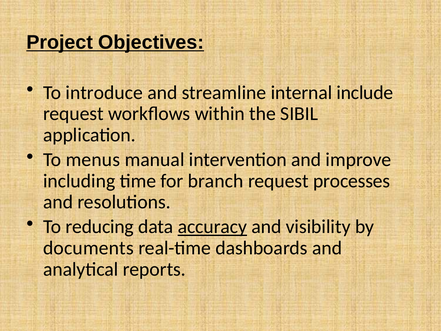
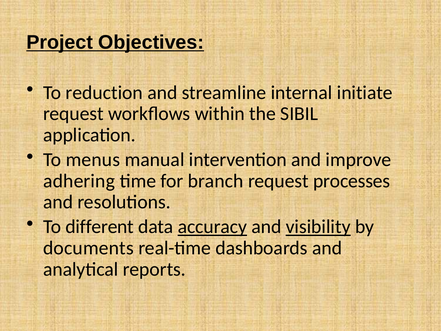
introduce: introduce -> reduction (104, 93)
include: include -> initiate (365, 93)
including: including -> adhering (79, 181)
reducing: reducing -> different (100, 227)
visibility underline: none -> present (318, 227)
